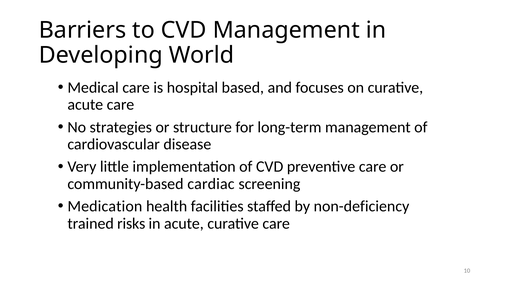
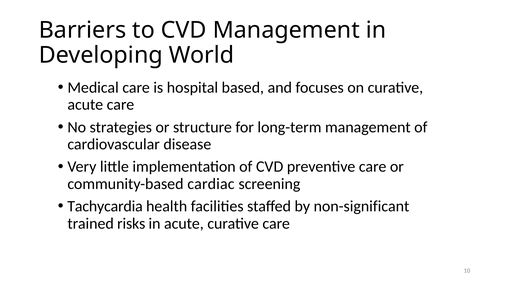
Medication: Medication -> Tachycardia (105, 207)
non-deficiency: non-deficiency -> non-significant (361, 207)
